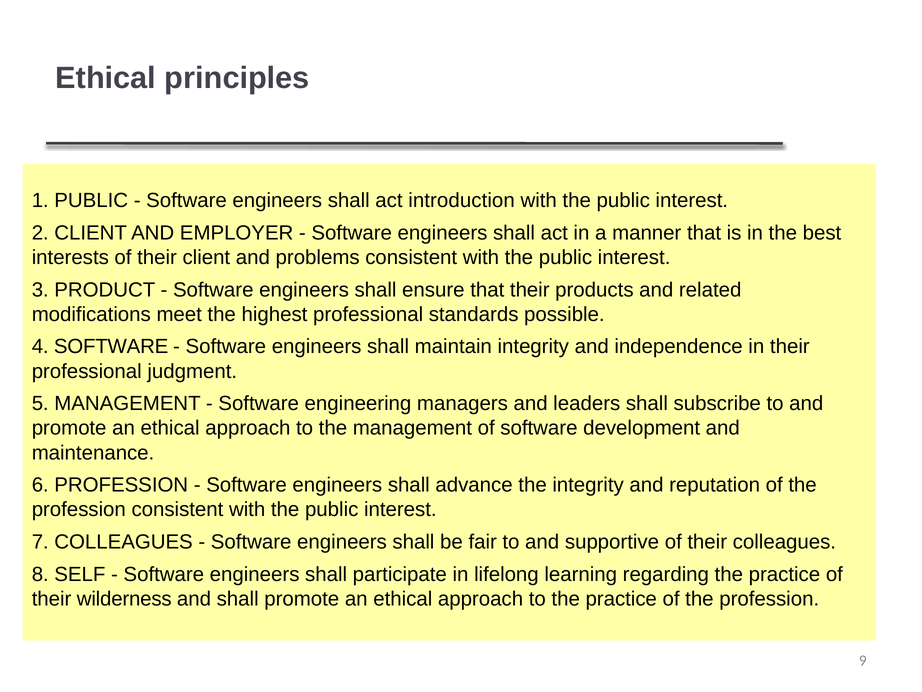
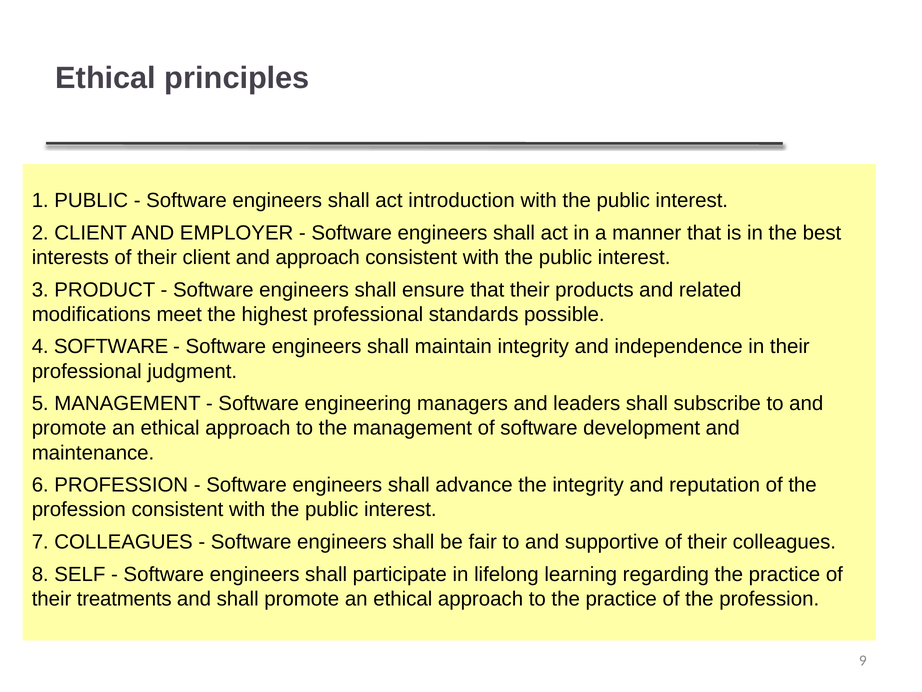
and problems: problems -> approach (318, 257)
wilderness: wilderness -> treatments (124, 598)
